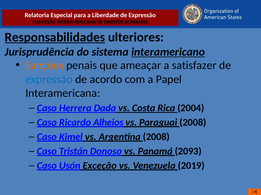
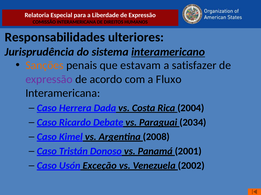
Responsabilidades underline: present -> none (55, 37)
ameaçar: ameaçar -> estavam (141, 66)
expressão colour: blue -> purple (49, 80)
Papel: Papel -> Fluxo (169, 80)
Alheios: Alheios -> Debate (108, 123)
Paraguai 2008: 2008 -> 2034 (193, 123)
2093: 2093 -> 2001 (188, 152)
2019: 2019 -> 2002 (191, 166)
